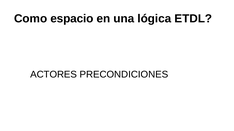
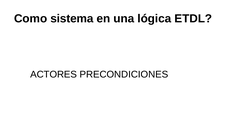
espacio: espacio -> sistema (72, 19)
